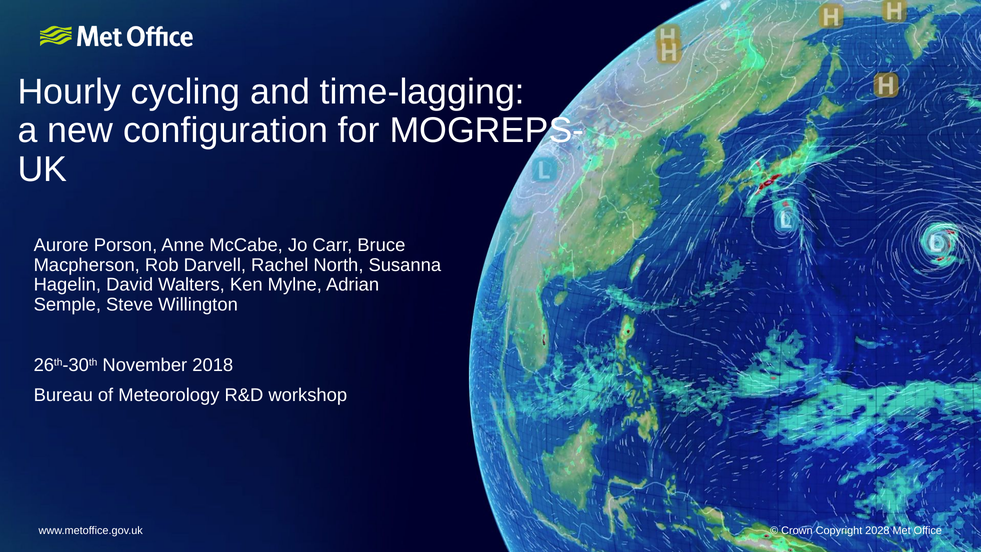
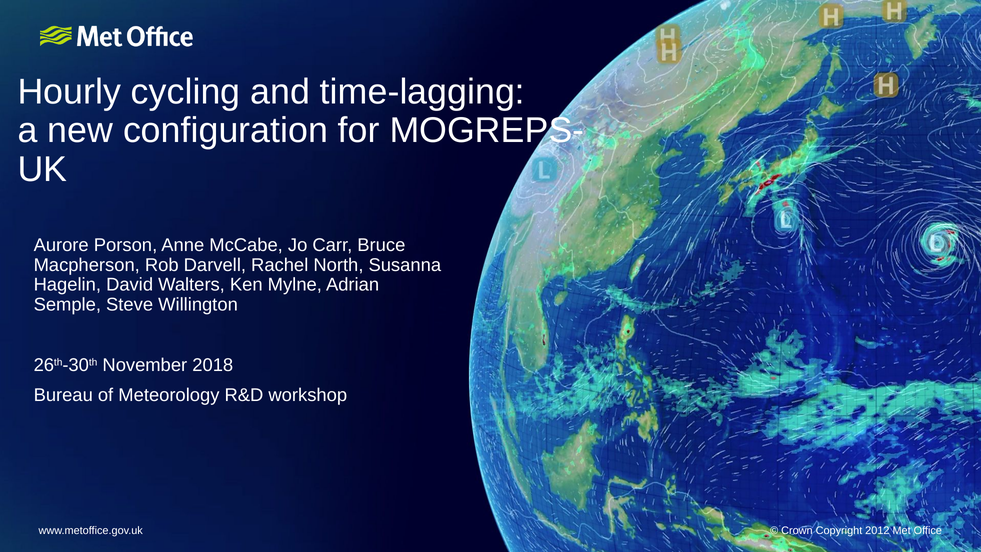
2028: 2028 -> 2012 (877, 531)
